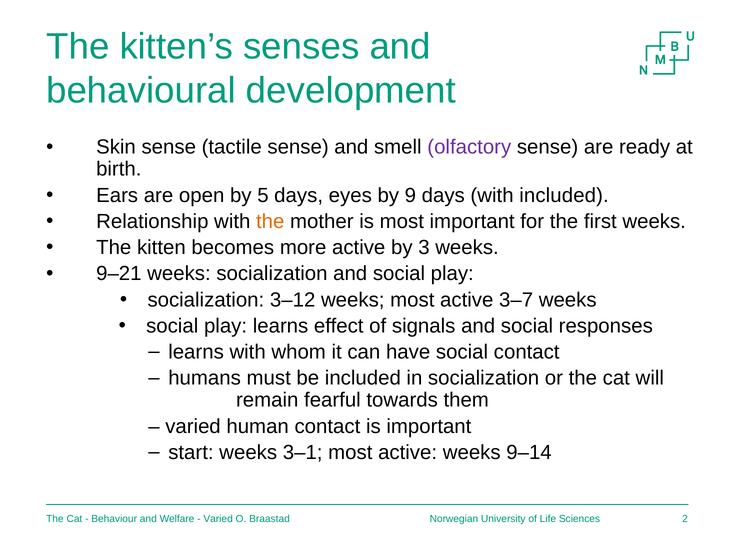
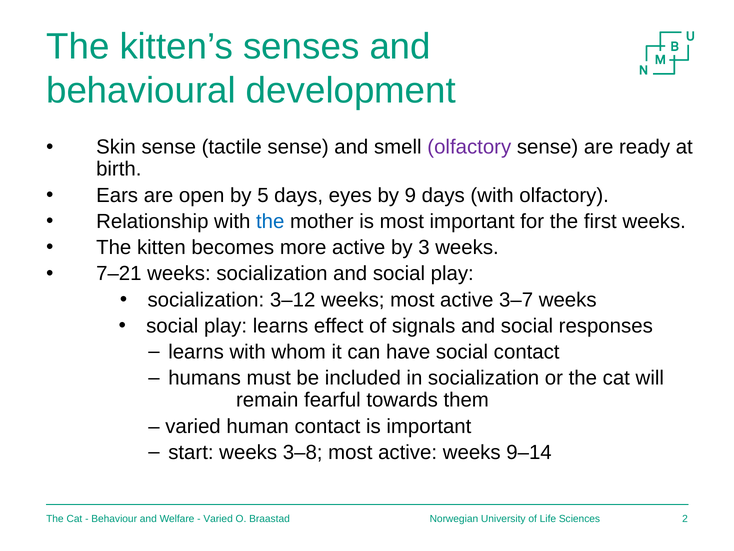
with included: included -> olfactory (564, 195)
the colour: orange -> blue (270, 221)
9–21: 9–21 -> 7–21 (119, 273)
3–1: 3–1 -> 3–8 (303, 452)
